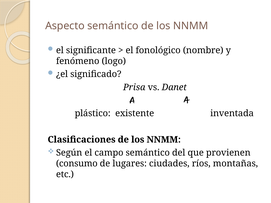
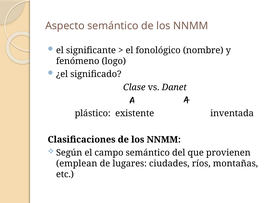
Prisa: Prisa -> Clase (134, 87)
consumo: consumo -> emplean (77, 164)
